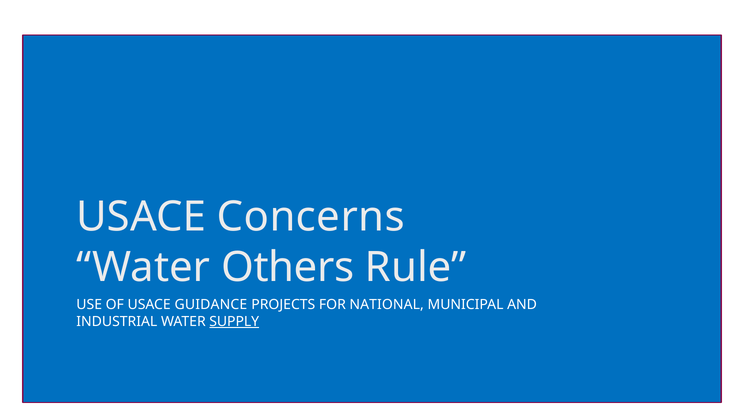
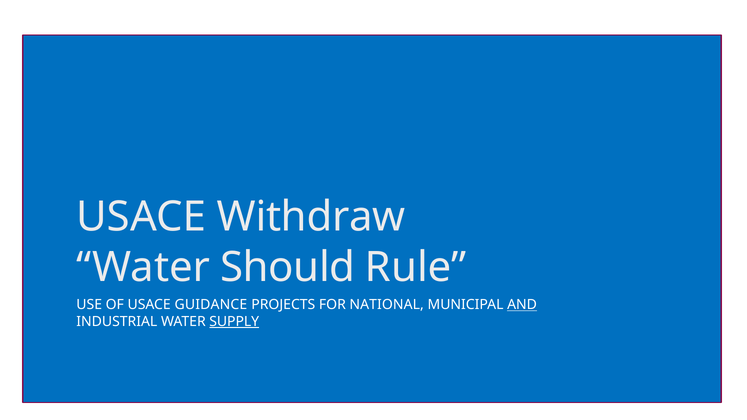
Concerns: Concerns -> Withdraw (311, 217)
Others: Others -> Should (288, 268)
AND underline: none -> present (522, 305)
